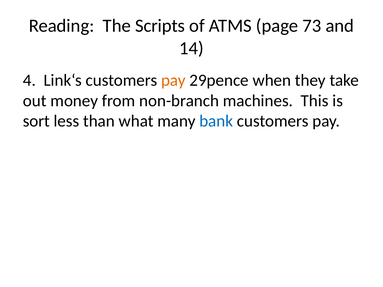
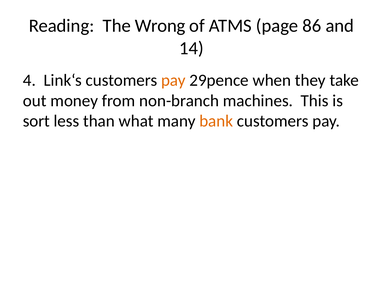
Scripts: Scripts -> Wrong (160, 26)
73: 73 -> 86 (312, 26)
bank colour: blue -> orange (216, 121)
